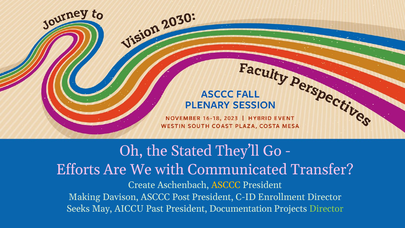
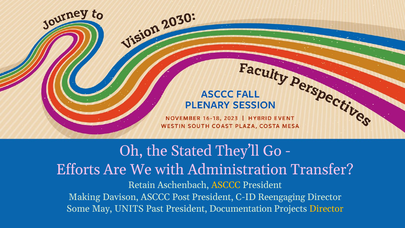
Communicated: Communicated -> Administration (237, 170)
Create: Create -> Retain (142, 185)
Enrollment: Enrollment -> Reengaging (282, 197)
Seeks: Seeks -> Some (78, 209)
AICCU: AICCU -> UNITS (129, 209)
Director colour: light green -> yellow (326, 209)
